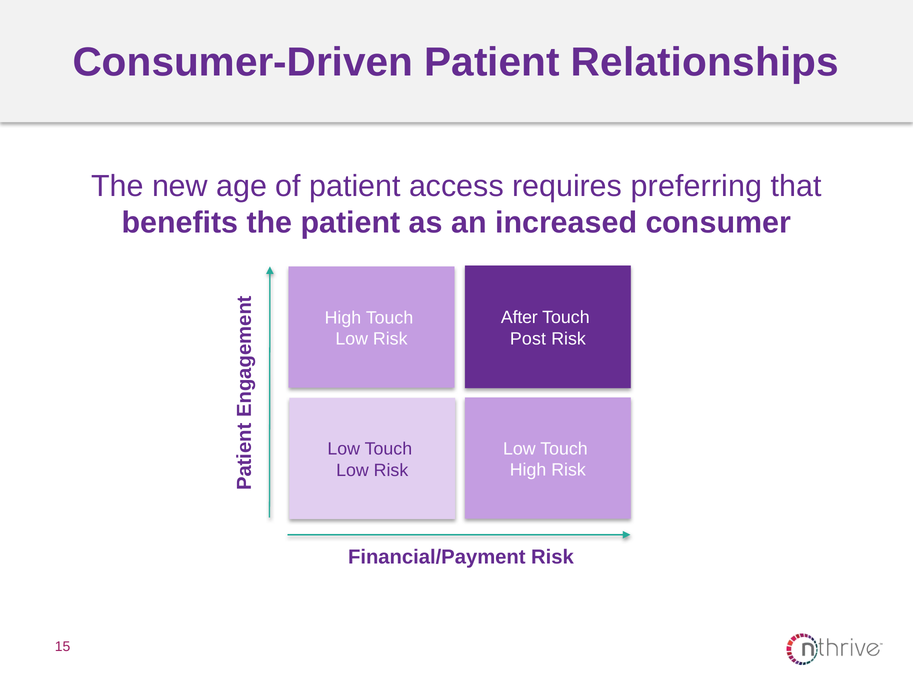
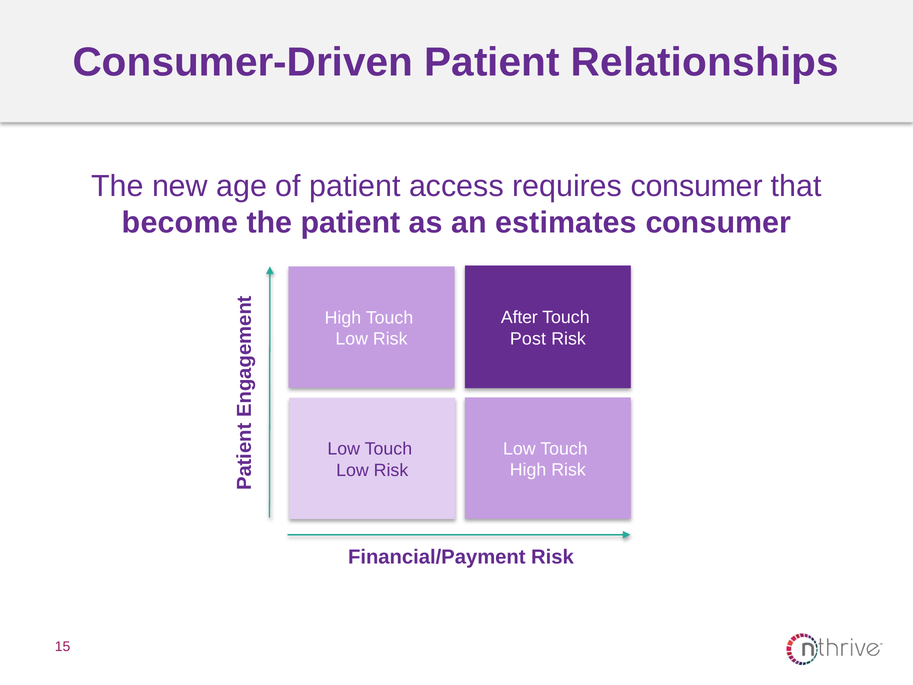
requires preferring: preferring -> consumer (697, 186)
benefits: benefits -> become (180, 222)
increased: increased -> estimates (566, 222)
